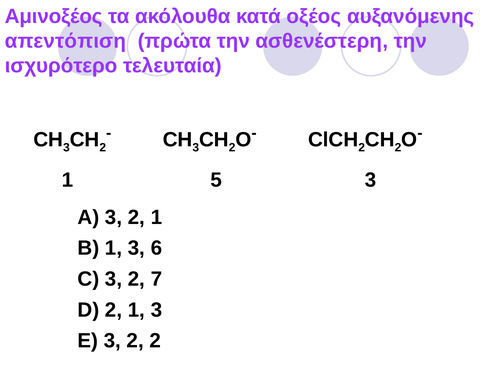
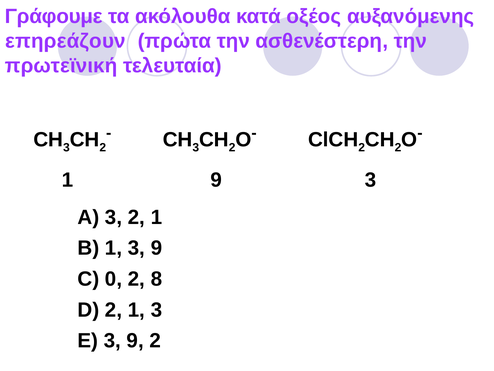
Αμινοξέος: Αμινοξέος -> Γράφουμε (54, 16)
απεντόπιση: απεντόπιση -> επηρεάζουν (65, 41)
ισχυρότερο: ισχυρότερο -> πρωτεϊνική (61, 66)
1 5: 5 -> 9 (216, 180)
1 3 6: 6 -> 9 (156, 248)
C 3: 3 -> 0 (114, 279)
7: 7 -> 8 (156, 279)
E 3 2: 2 -> 9 (135, 340)
